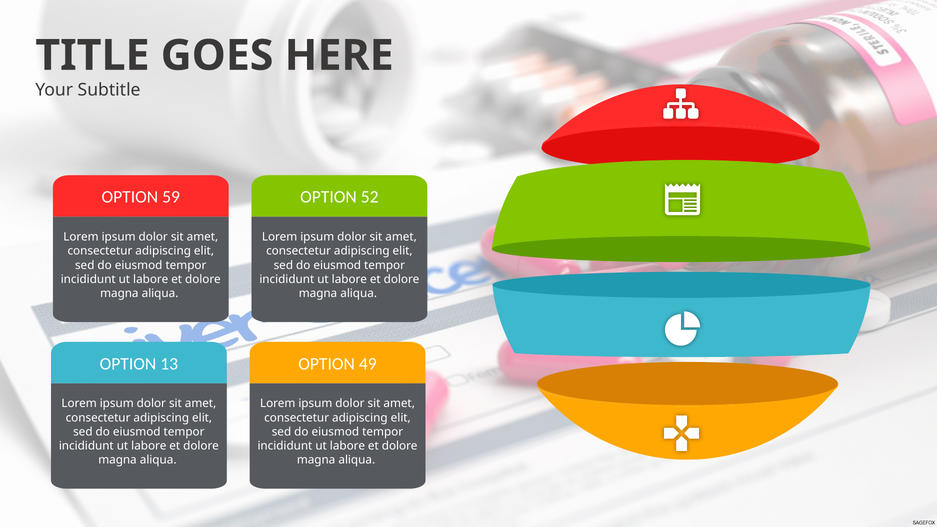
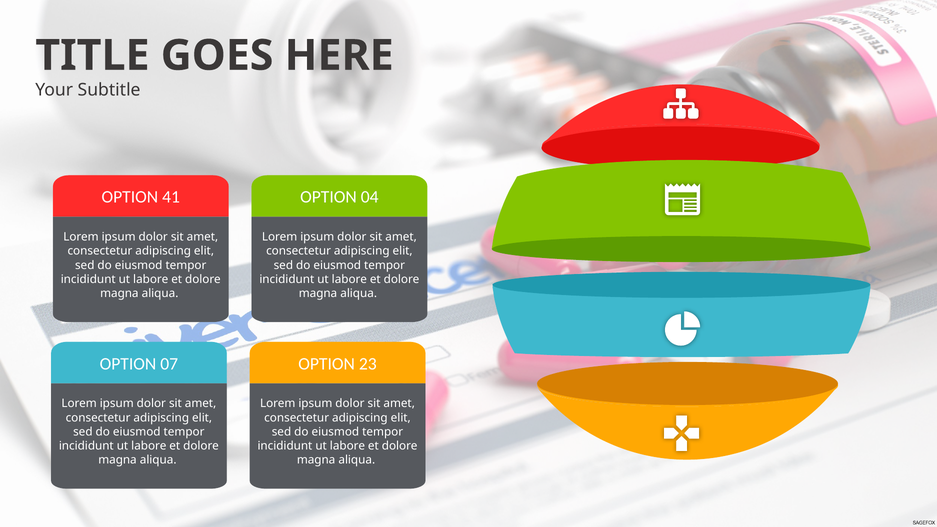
59: 59 -> 41 (171, 197)
52: 52 -> 04 (370, 197)
13: 13 -> 07 (169, 364)
49: 49 -> 23 (368, 364)
